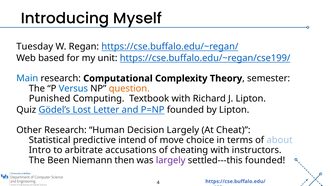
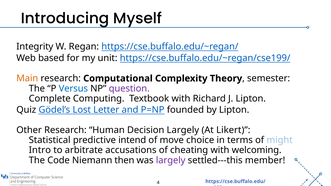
Tuesday: Tuesday -> Integrity (35, 47)
Main colour: blue -> orange (27, 78)
question colour: orange -> purple (129, 89)
Punished: Punished -> Complete (50, 99)
Cheat: Cheat -> Likert (233, 130)
about: about -> might (280, 140)
instructors: instructors -> welcoming (257, 150)
Been: Been -> Code (59, 160)
settled---this founded: founded -> member (265, 160)
